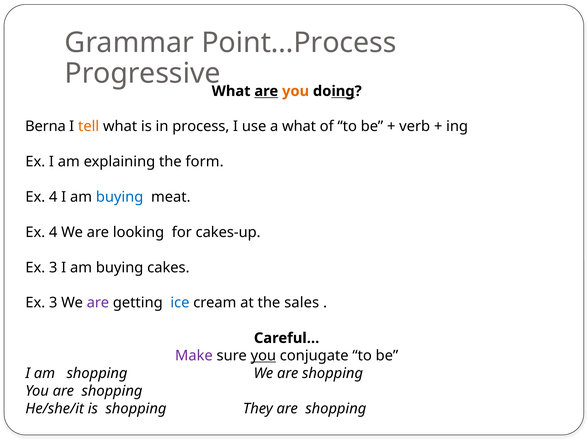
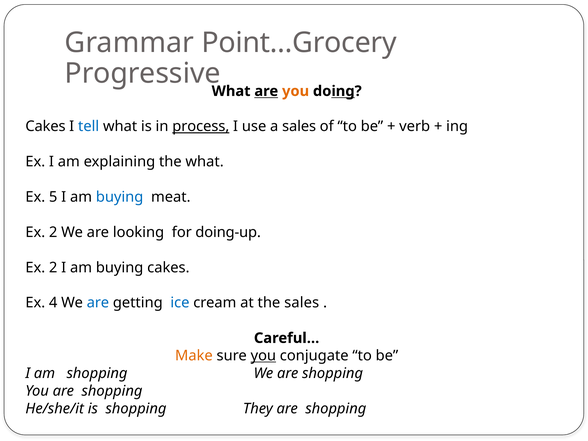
Point…Process: Point…Process -> Point…Grocery (299, 43)
Berna: Berna -> Cakes (45, 126)
tell colour: orange -> blue (89, 126)
process underline: none -> present (201, 126)
a what: what -> sales (299, 126)
the form: form -> what (205, 162)
4: 4 -> 5 (53, 197)
4: 4 -> 2 (53, 232)
cakes-up: cakes-up -> doing-up (228, 232)
3: 3 -> 2 (53, 268)
3: 3 -> 4 (53, 303)
are colour: purple -> blue (98, 303)
Make colour: purple -> orange (194, 356)
